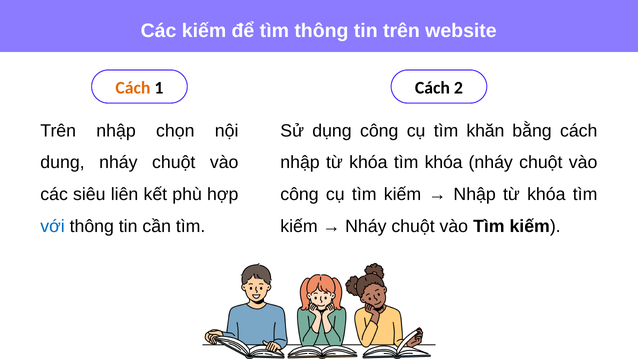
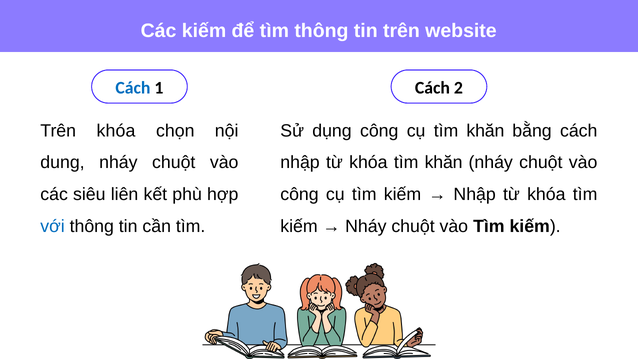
Cách colour: orange -> blue (133, 88)
Trên nhập: nhập -> khóa (116, 131)
khóa tìm khóa: khóa -> khăn (444, 163)
